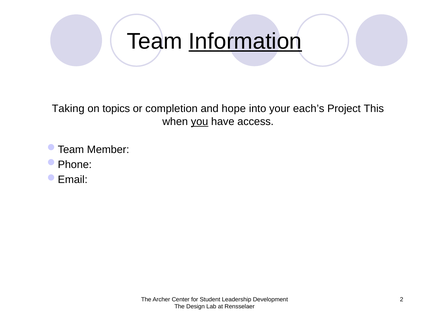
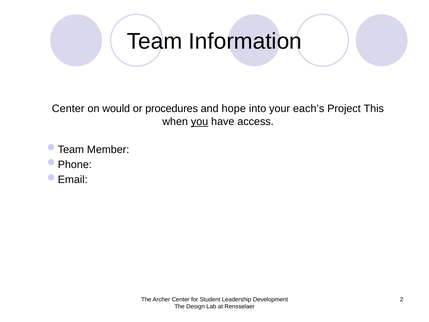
Information underline: present -> none (245, 41)
Taking: Taking -> Center (68, 109)
topics: topics -> would (116, 109)
completion: completion -> procedures (172, 109)
